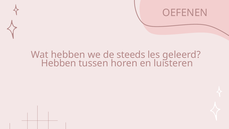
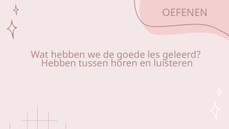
steeds: steeds -> goede (131, 55)
